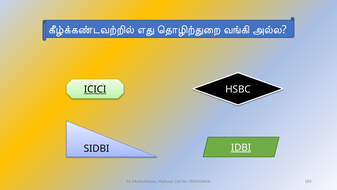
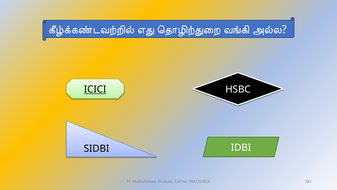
IDBI underline: present -> none (241, 147)
